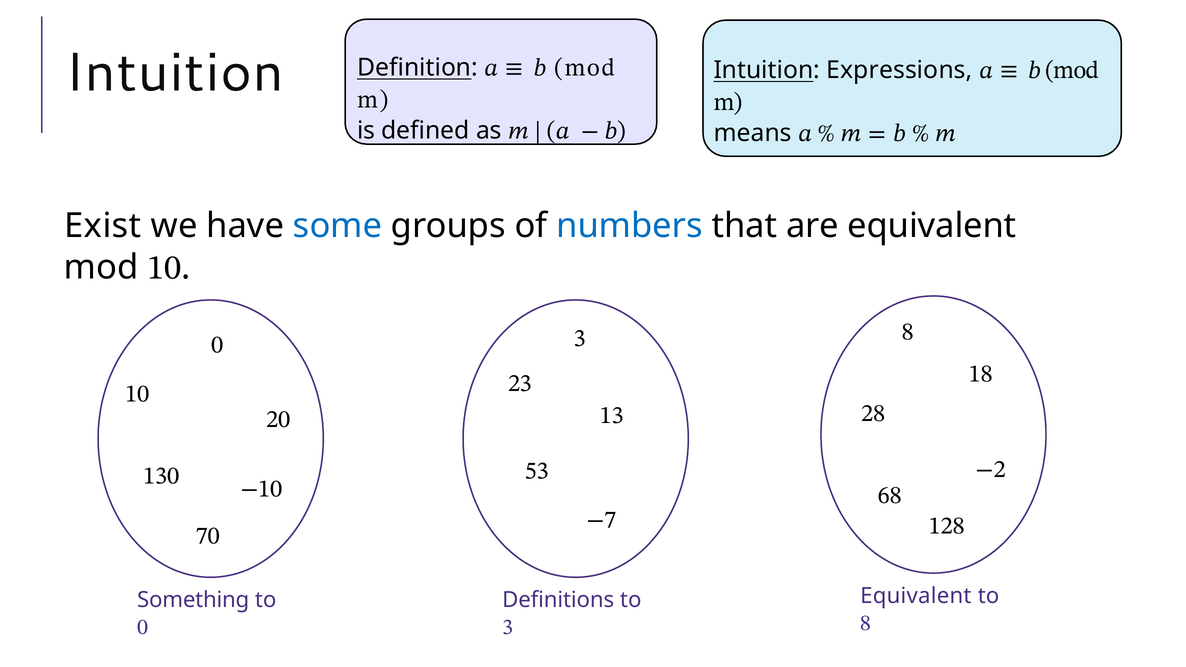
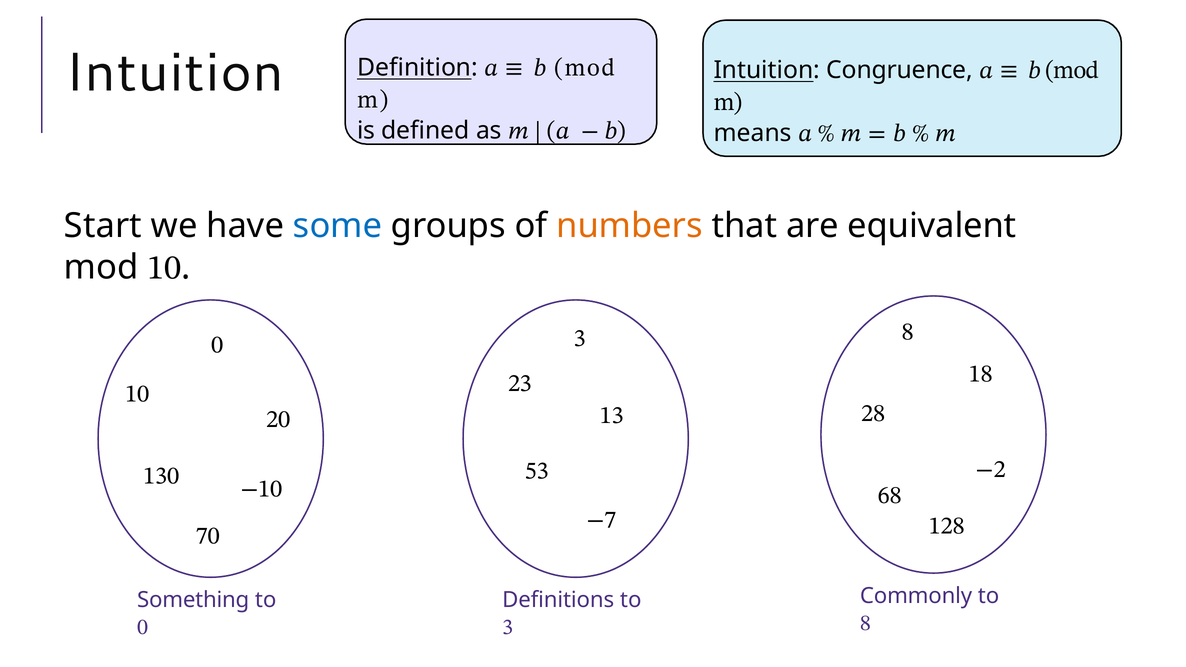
Expressions: Expressions -> Congruence (900, 70)
Exist: Exist -> Start (103, 226)
numbers colour: blue -> orange (630, 226)
Equivalent: Equivalent -> Commonly (916, 596)
